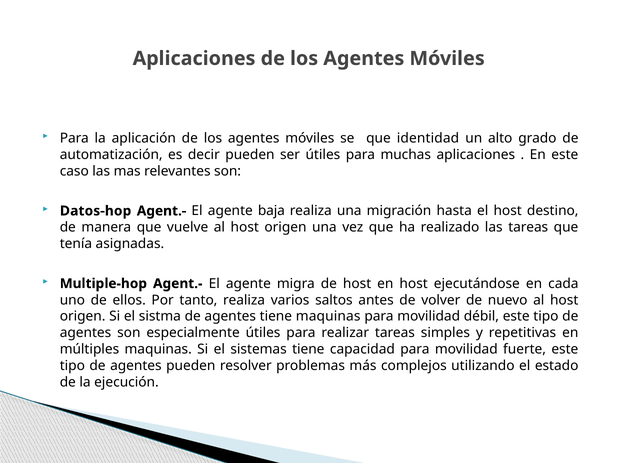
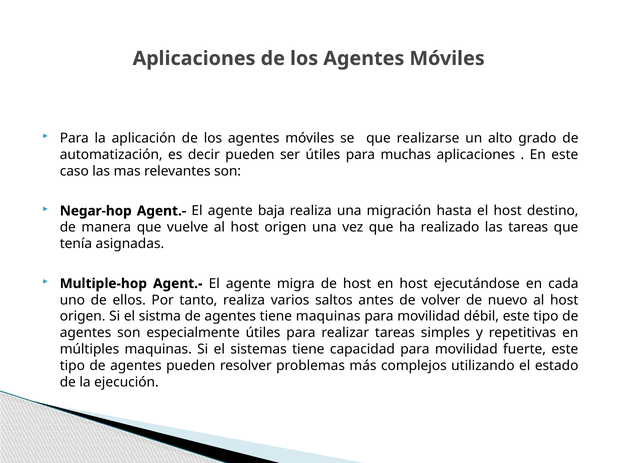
identidad: identidad -> realizarse (428, 138)
Datos-hop: Datos-hop -> Negar-hop (96, 211)
